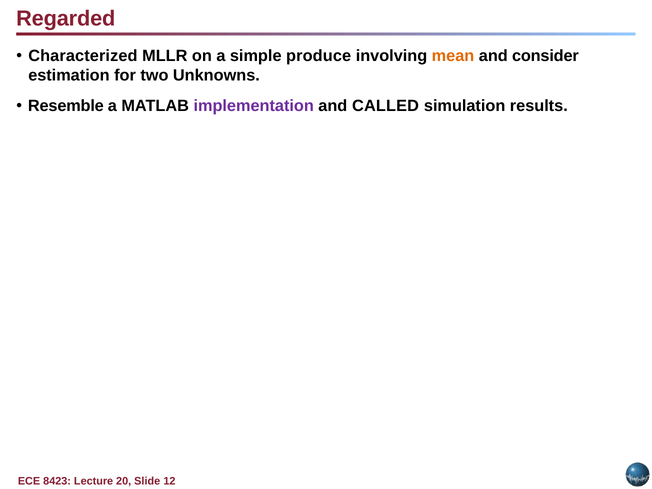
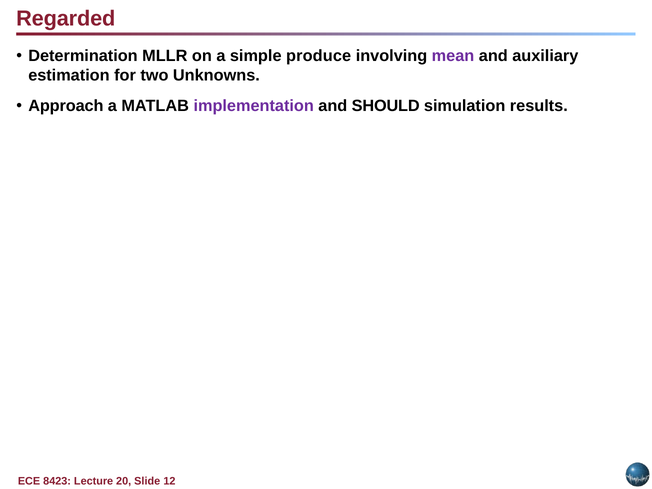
Characterized: Characterized -> Determination (83, 56)
mean colour: orange -> purple (453, 56)
consider: consider -> auxiliary (545, 56)
Resemble: Resemble -> Approach (66, 106)
CALLED: CALLED -> SHOULD (386, 106)
